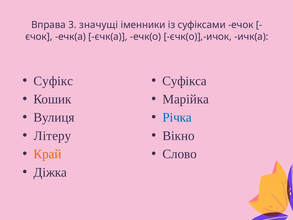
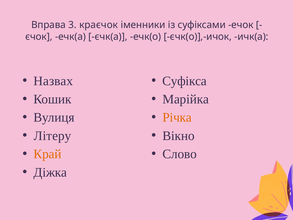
значущі: значущі -> краєчок (99, 25)
Суфікс: Суфікс -> Назвах (53, 81)
Річка colour: blue -> orange (177, 117)
